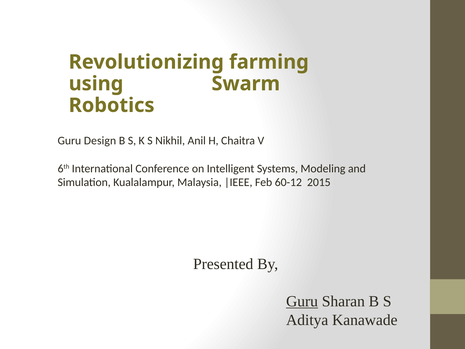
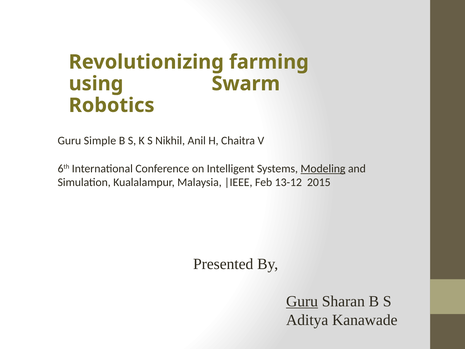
Design: Design -> Simple (100, 140)
Modeling underline: none -> present (323, 168)
60-12: 60-12 -> 13-12 (288, 182)
